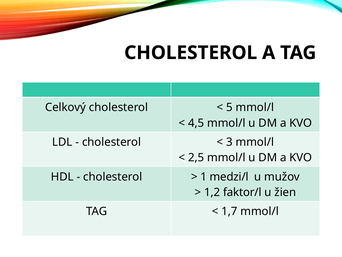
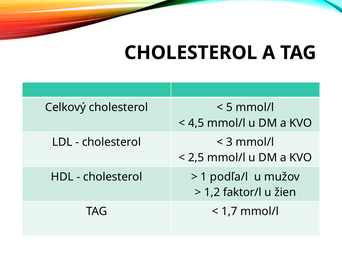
medzi/l: medzi/l -> podľa/l (229, 176)
